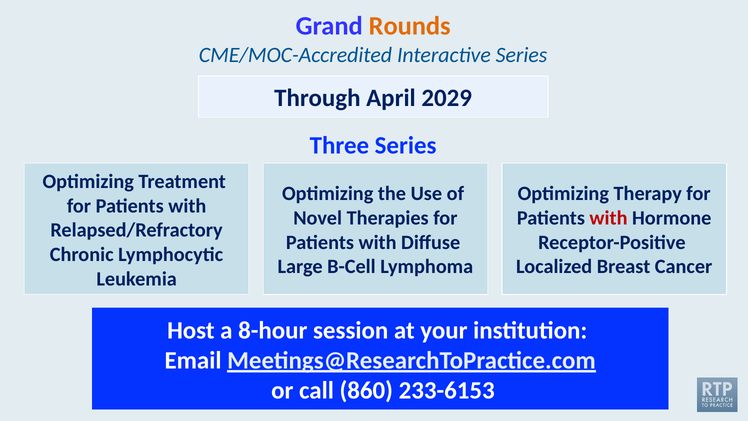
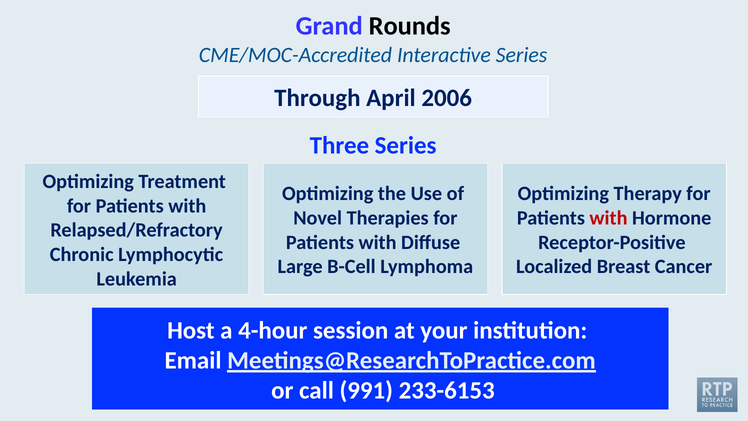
Rounds colour: orange -> black (410, 26)
2029: 2029 -> 2006 (447, 98)
8-hour: 8-hour -> 4-hour (273, 330)
860: 860 -> 991 (366, 390)
